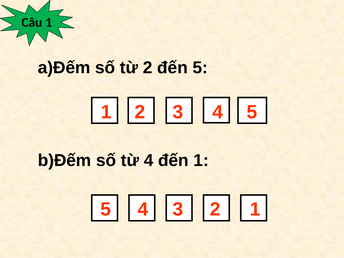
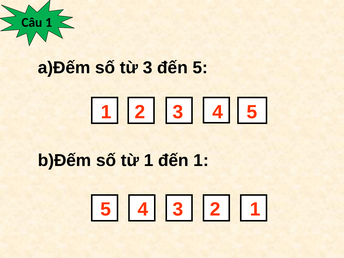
từ 2: 2 -> 3 (148, 68)
từ 4: 4 -> 1 (149, 160)
